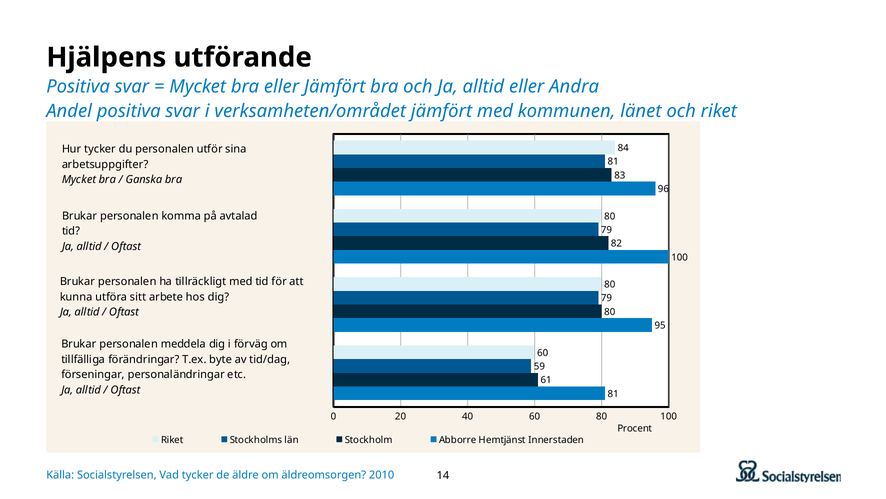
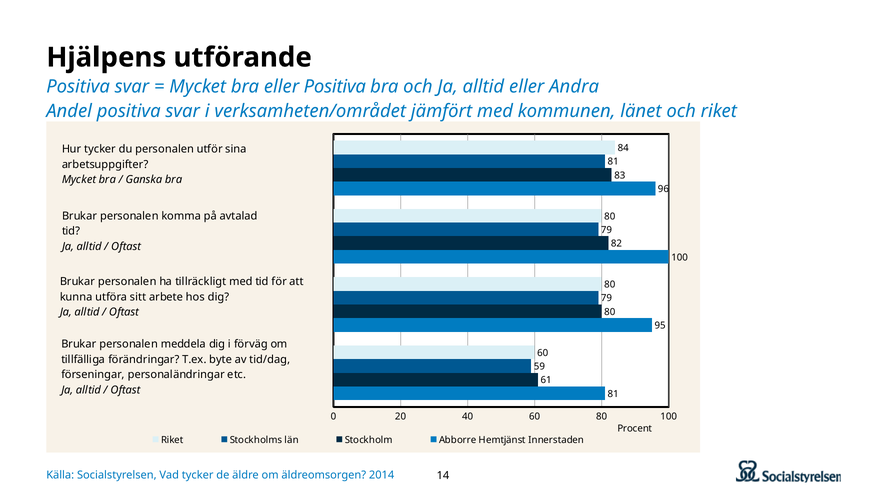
eller Jämfört: Jämfört -> Positiva (335, 87)
2010: 2010 -> 2014 (382, 475)
